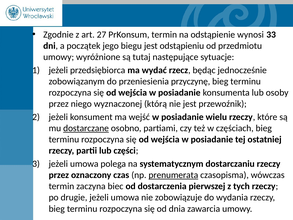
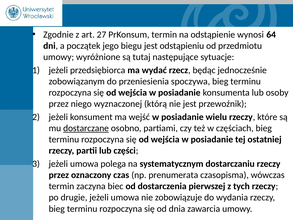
33: 33 -> 64 (271, 35)
przyczynę: przyczynę -> spoczywa (190, 81)
prenumerata underline: present -> none (173, 175)
